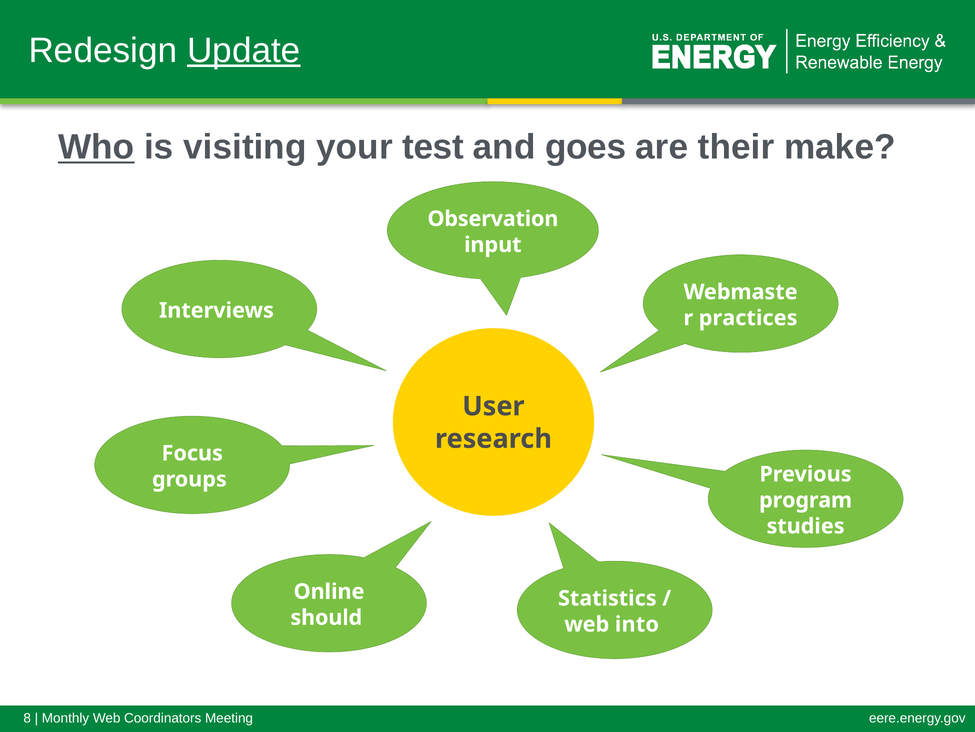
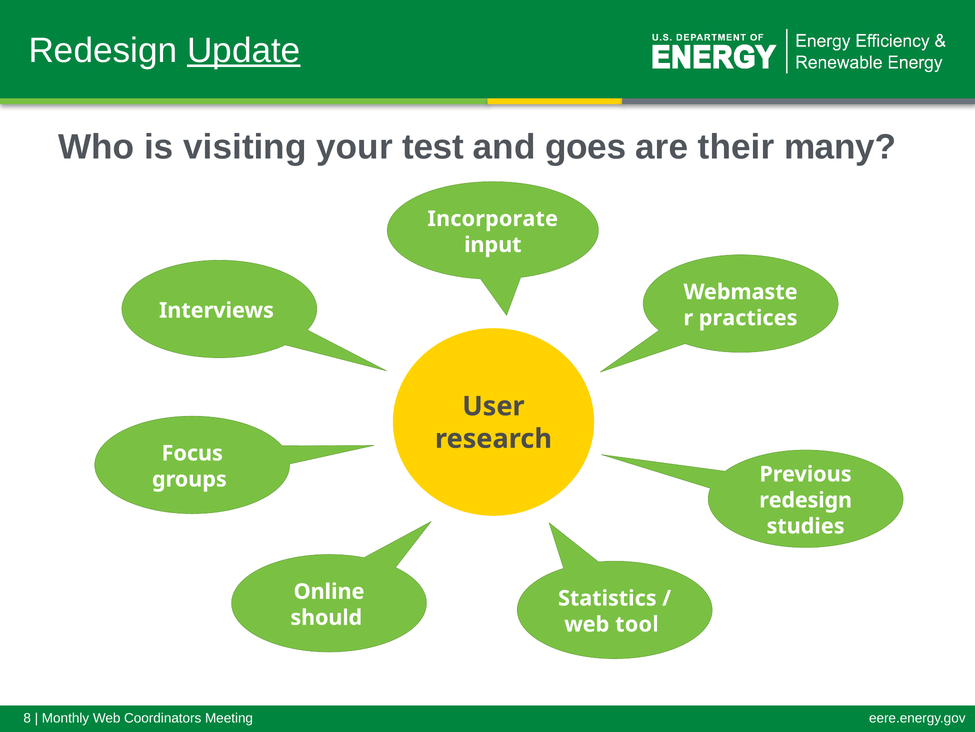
Who underline: present -> none (96, 147)
make: make -> many (840, 147)
Observation: Observation -> Incorporate (493, 219)
program: program -> redesign (806, 500)
into: into -> tool (637, 624)
